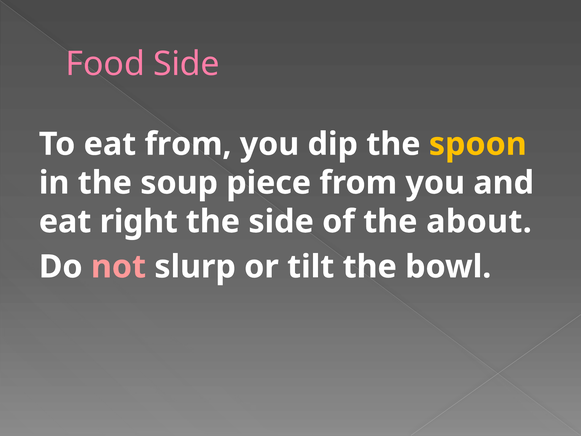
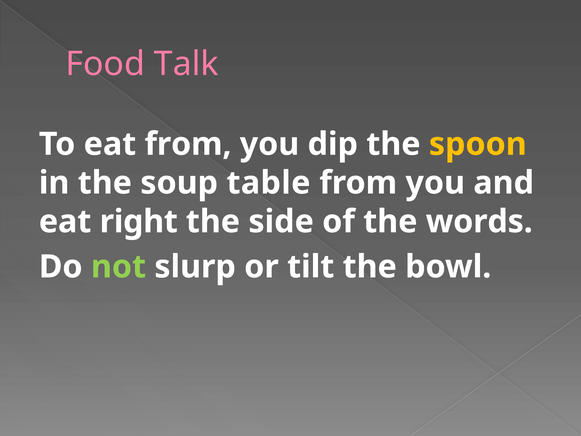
Food Side: Side -> Talk (186, 64)
piece: piece -> table (268, 183)
about: about -> words (479, 221)
not colour: pink -> light green (118, 267)
